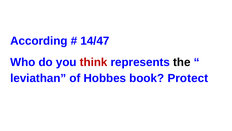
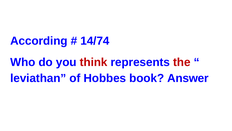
14/47: 14/47 -> 14/74 (95, 41)
the colour: black -> red (182, 62)
Protect: Protect -> Answer (188, 78)
